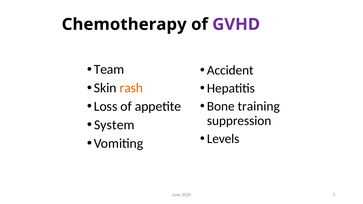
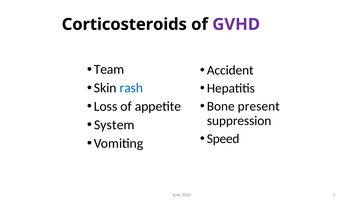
Chemotherapy: Chemotherapy -> Corticosteroids (124, 24)
rash colour: orange -> blue (131, 88)
training: training -> present (259, 106)
Levels: Levels -> Speed (223, 139)
